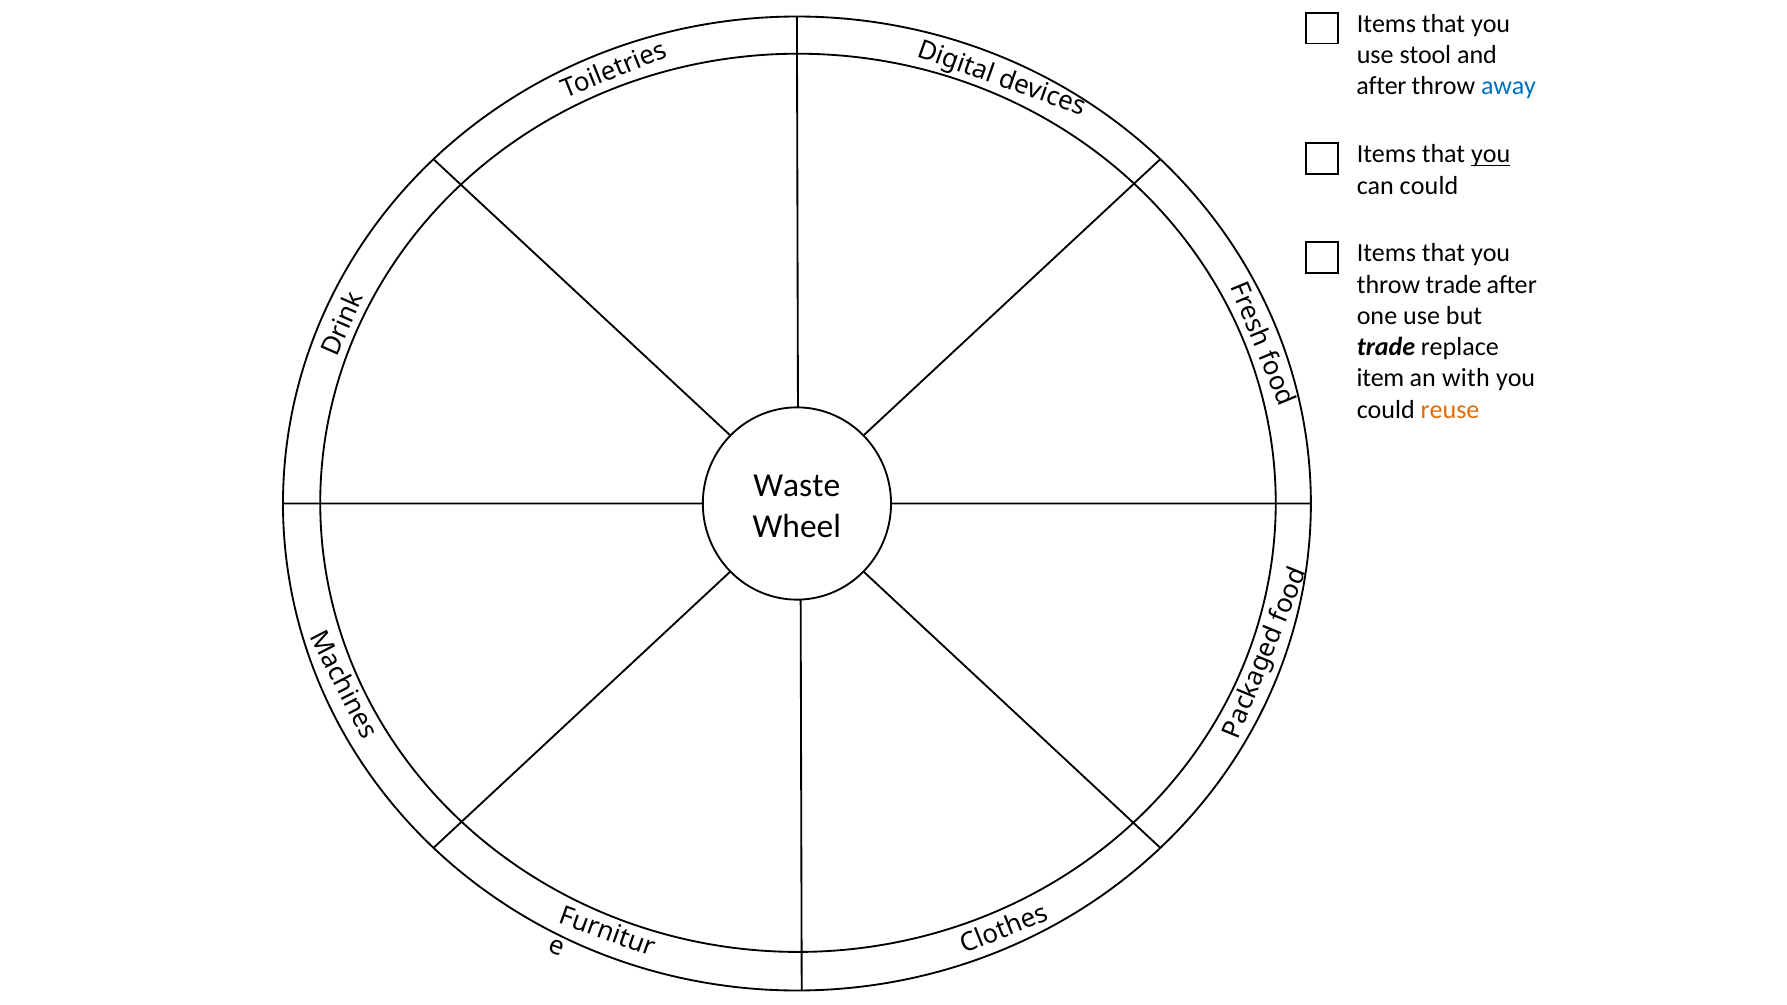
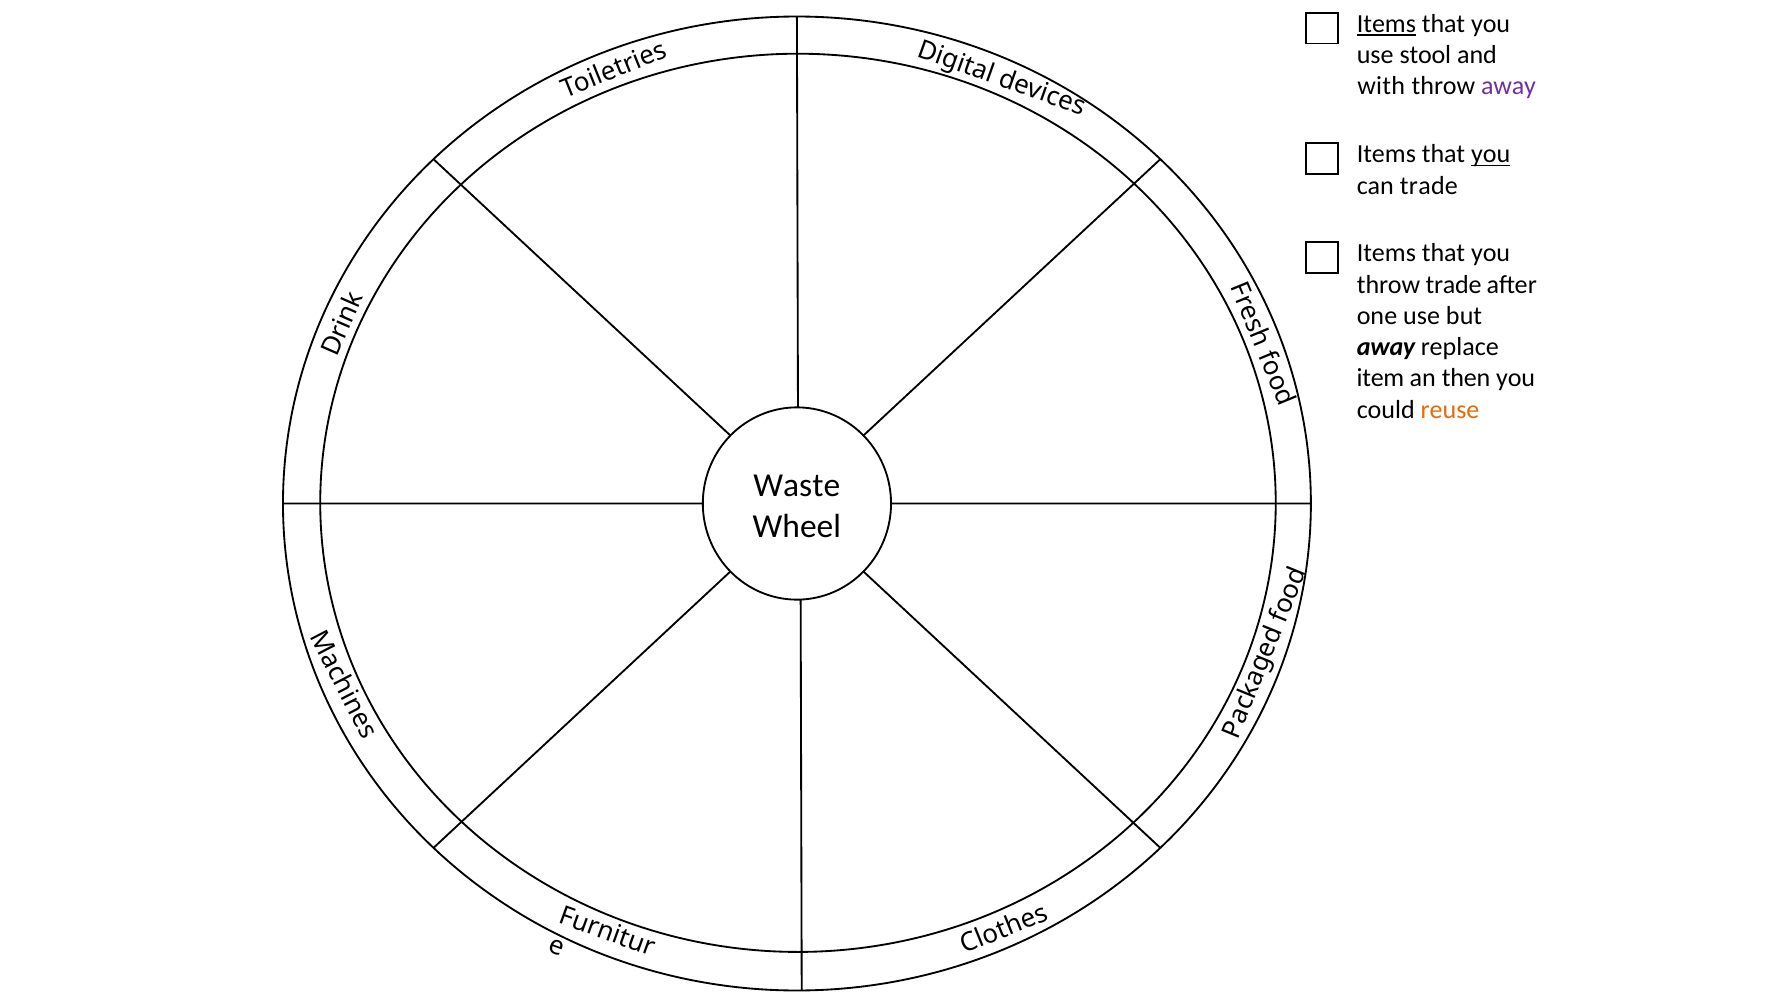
Items underline: none -> present (1386, 24)
after: after -> with (1381, 86)
away colour: blue -> purple (1509, 86)
can could: could -> trade (1429, 186)
trade: trade -> away (1386, 347)
with: with -> then (1466, 378)
